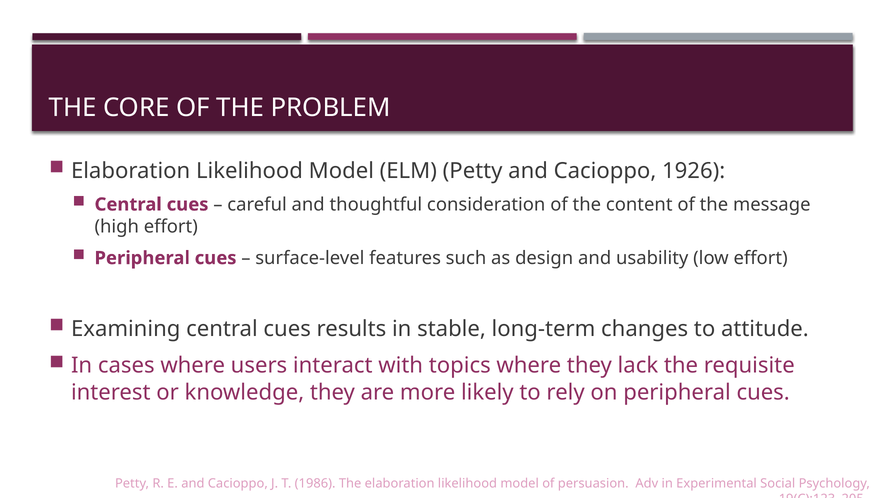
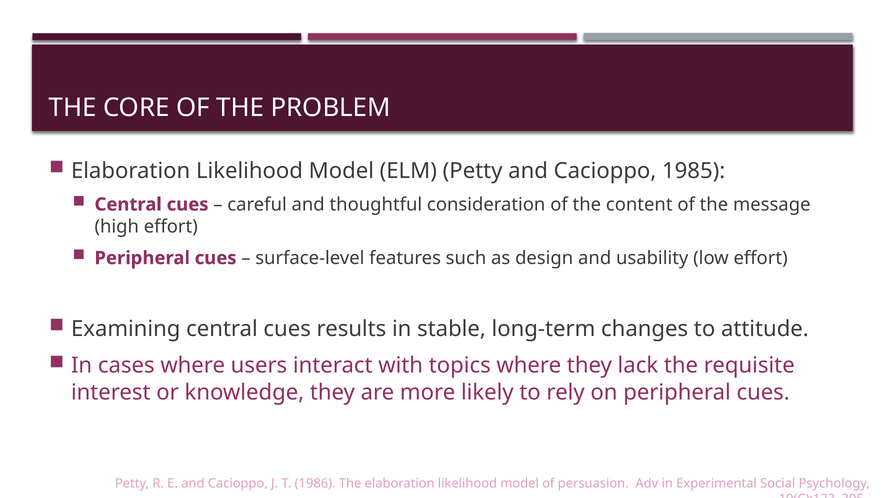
1926: 1926 -> 1985 (694, 171)
